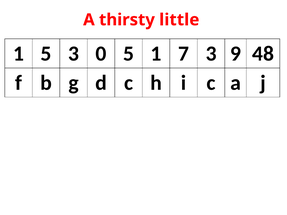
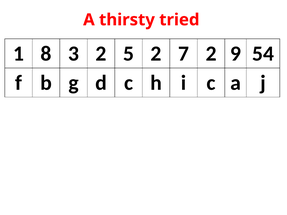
little: little -> tried (179, 20)
1 5: 5 -> 8 (46, 54)
3 0: 0 -> 2 (101, 54)
5 1: 1 -> 2 (156, 54)
7 3: 3 -> 2 (211, 54)
48: 48 -> 54 (263, 54)
